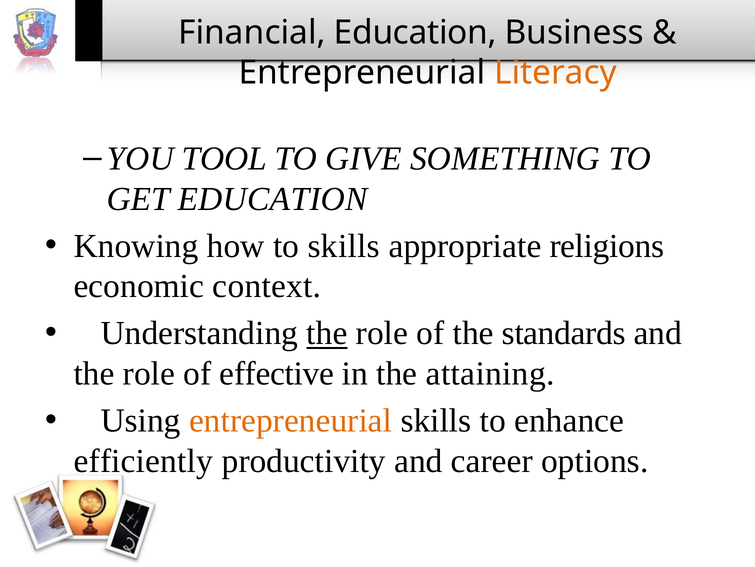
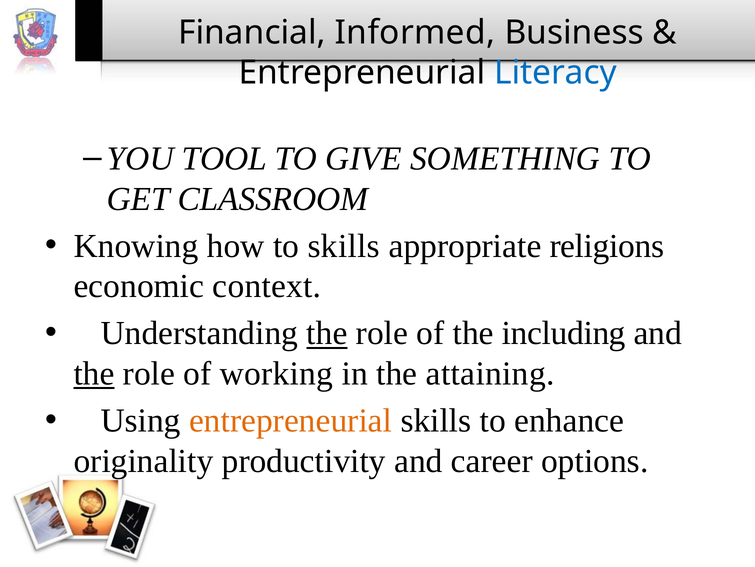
Financial Education: Education -> Informed (415, 33)
Literacy colour: orange -> blue (555, 73)
GET EDUCATION: EDUCATION -> CLASSROOM (273, 199)
standards: standards -> including (564, 333)
the underline: none -> present (94, 373)
effective: effective -> working (276, 373)
efficiently: efficiently -> originality (143, 460)
